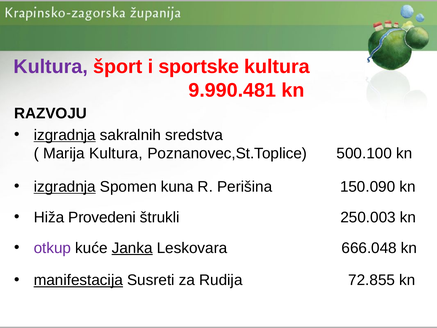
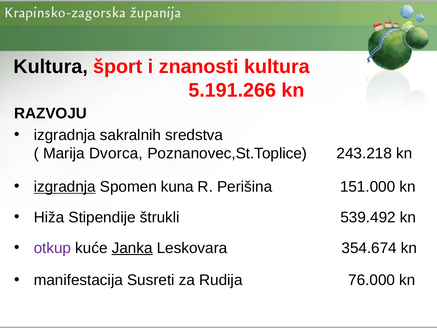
Kultura colour: purple -> black (51, 67)
sportske: sportske -> znanosti (199, 67)
9.990.481: 9.990.481 -> 5.191.266 (232, 90)
izgradnja underline: present -> none (65, 135)
Marija Kultura: Kultura -> Dvorca (116, 153)
500.100: 500.100 -> 243.218 (364, 153)
150.090: 150.090 -> 151.000 (368, 187)
Provedeni: Provedeni -> Stipendije (102, 217)
250.003: 250.003 -> 539.492 (368, 217)
666.048: 666.048 -> 354.674 (369, 248)
manifestacija underline: present -> none (78, 280)
72.855: 72.855 -> 76.000 (372, 280)
